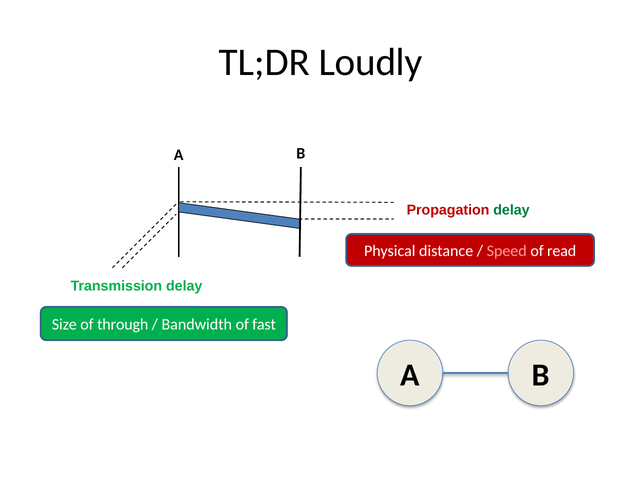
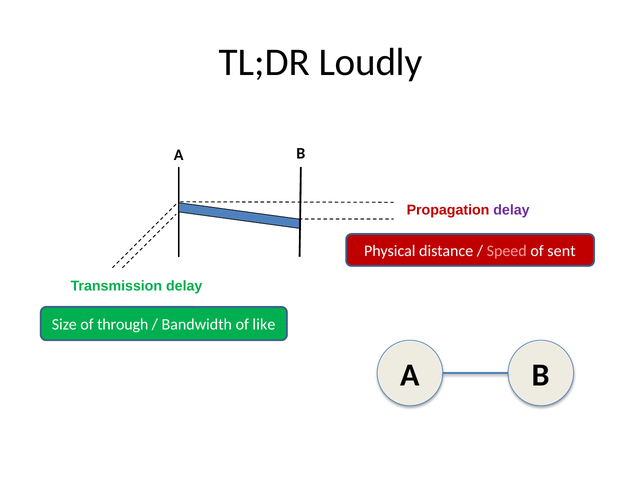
delay colour: green -> purple (511, 210)
read: read -> sent (561, 251)
fast: fast -> like (264, 324)
